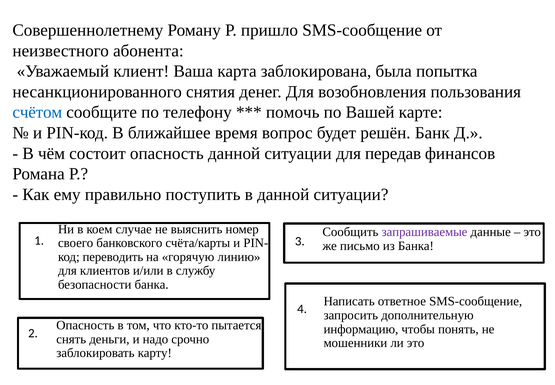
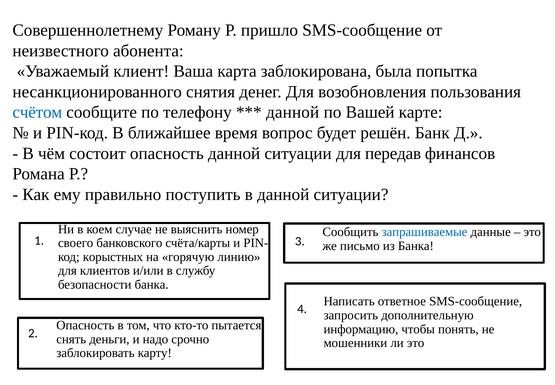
помочь: помочь -> данной (293, 112)
запрашиваемые colour: purple -> blue (425, 232)
переводить: переводить -> корыстных (113, 256)
